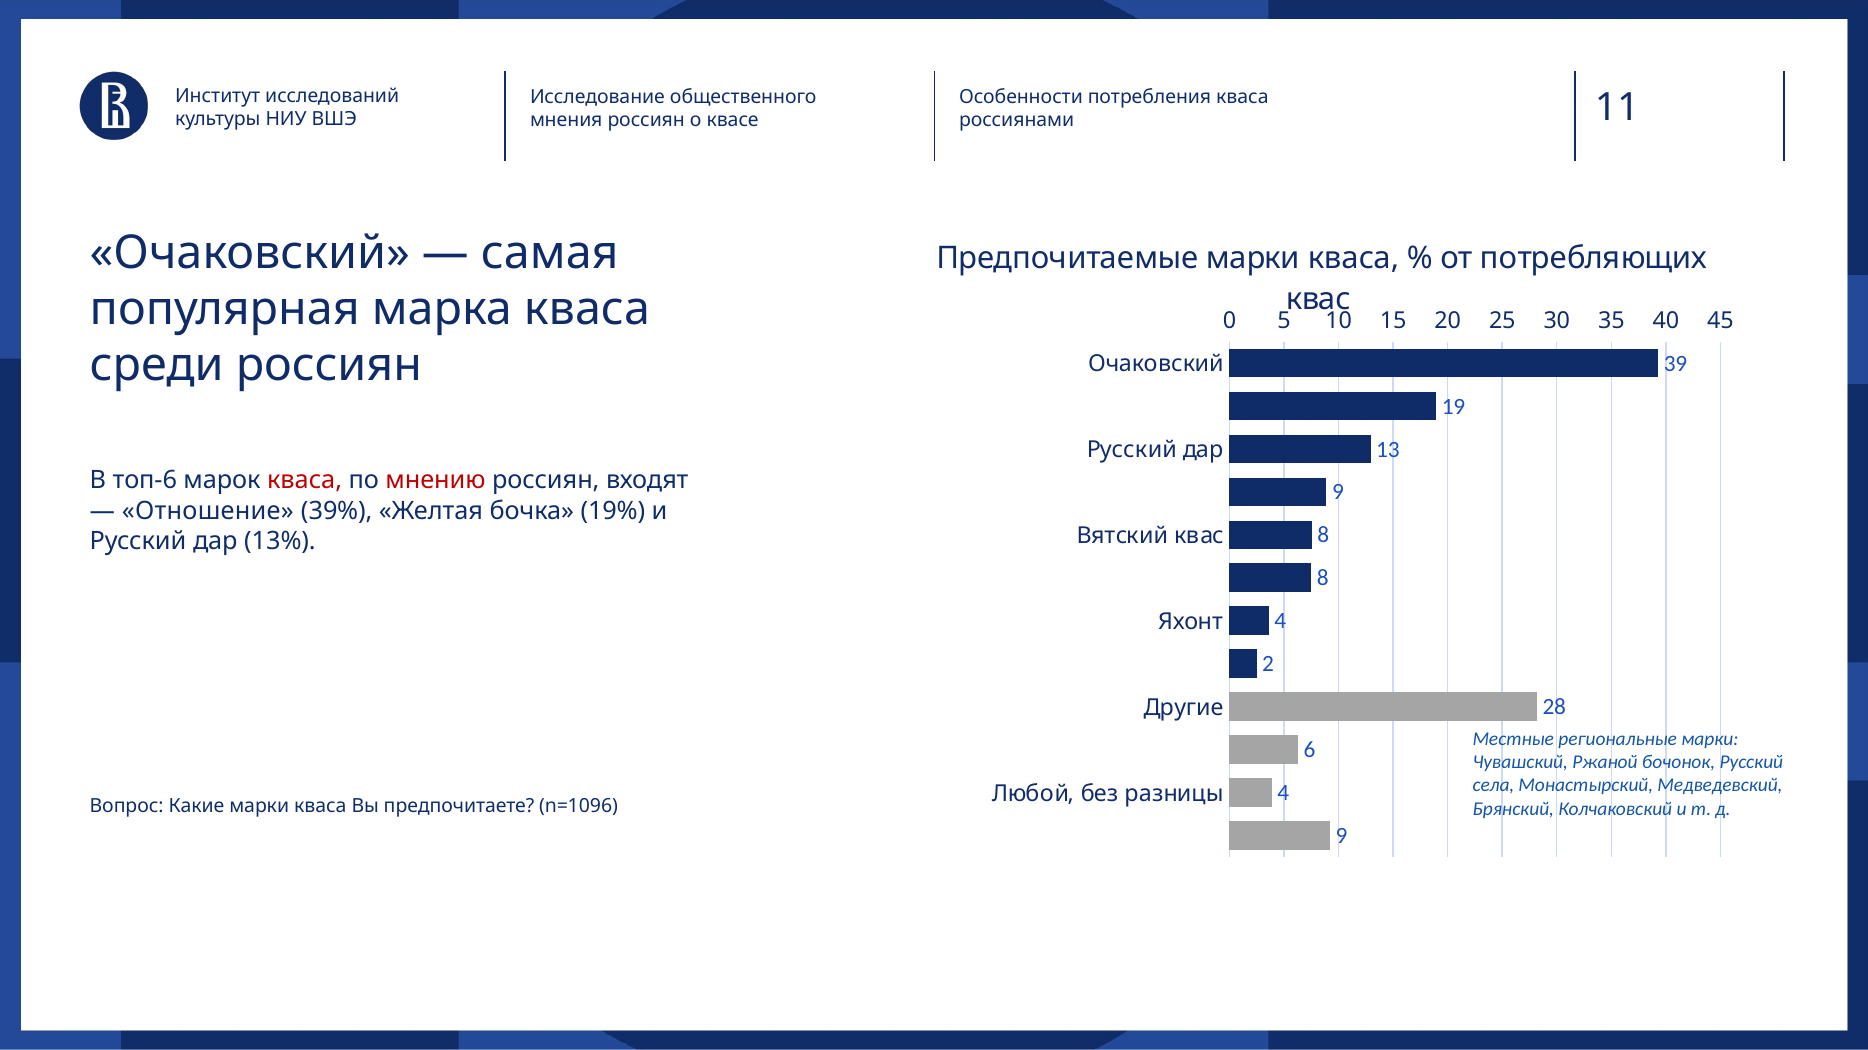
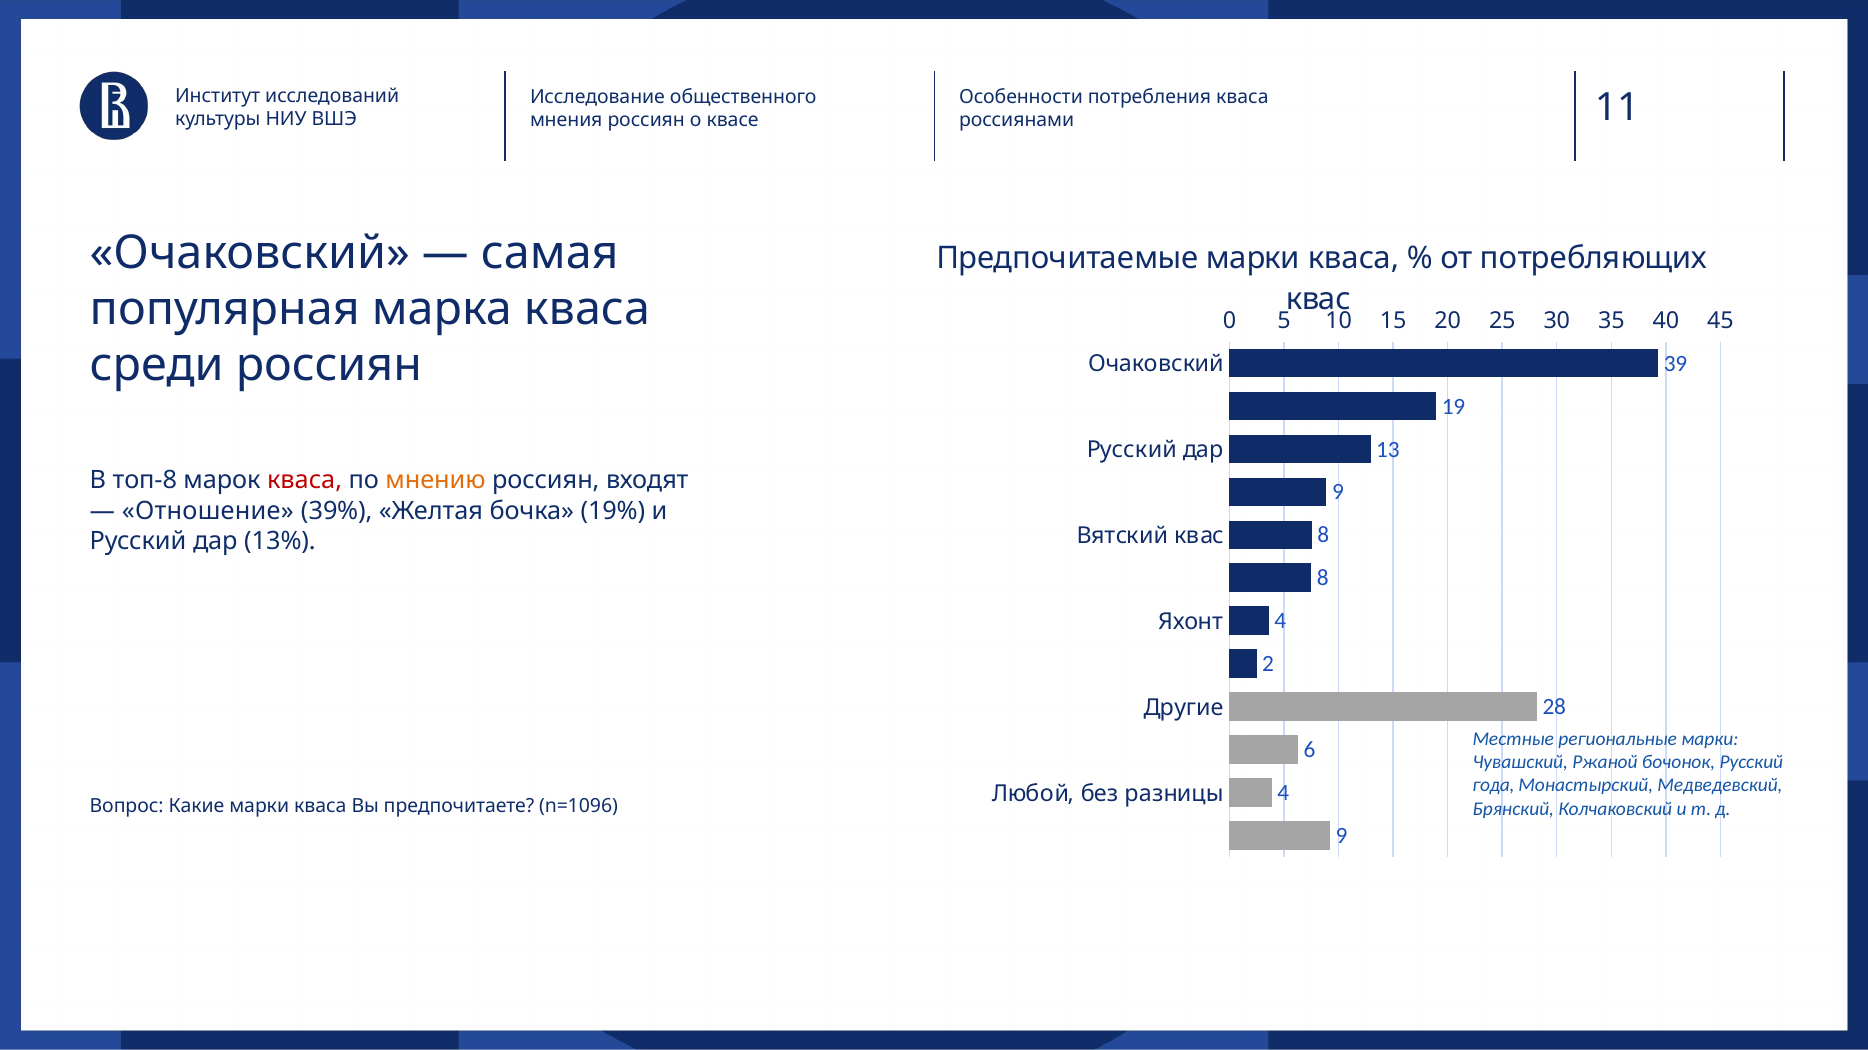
топ-6: топ-6 -> топ-8 (145, 481)
мнению colour: red -> orange (436, 481)
села: села -> года (1493, 786)
